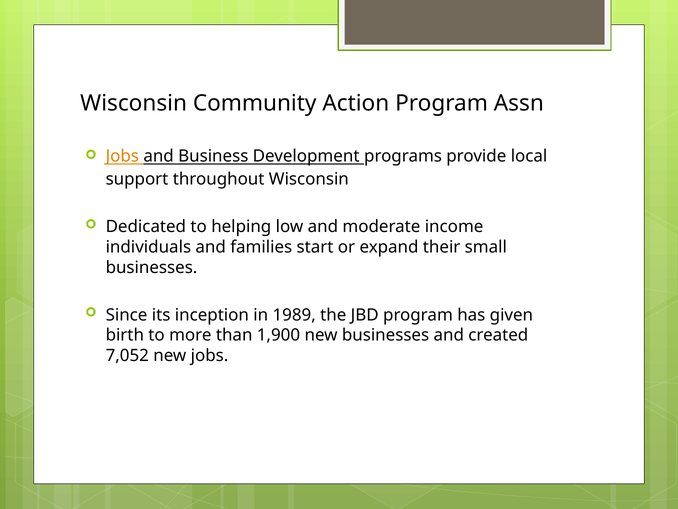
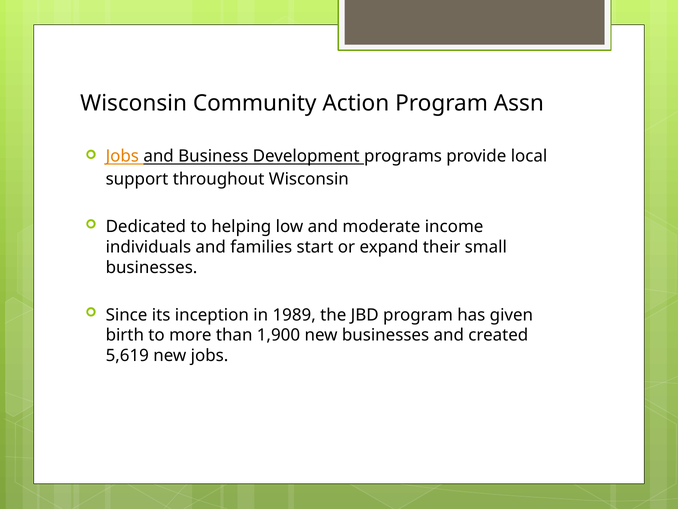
7,052: 7,052 -> 5,619 (127, 355)
